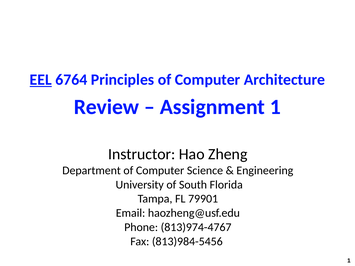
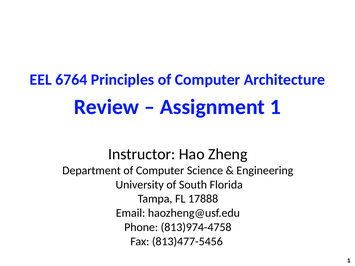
EEL underline: present -> none (41, 80)
79901: 79901 -> 17888 (203, 199)
813)974-4767: 813)974-4767 -> 813)974-4758 (196, 227)
813)984-5456: 813)984-5456 -> 813)477-5456 (187, 242)
